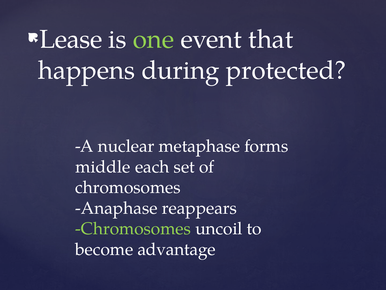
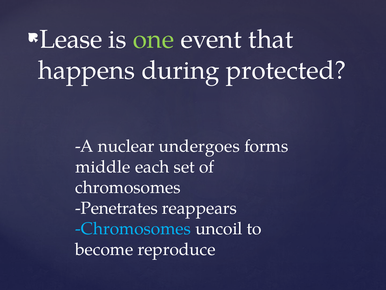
metaphase: metaphase -> undergoes (199, 146)
Anaphase: Anaphase -> Penetrates (116, 208)
Chromosomes colour: light green -> light blue (133, 228)
advantage: advantage -> reproduce (177, 249)
